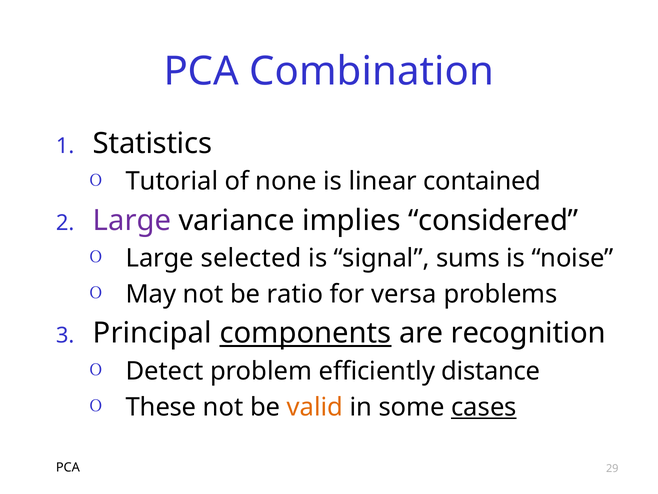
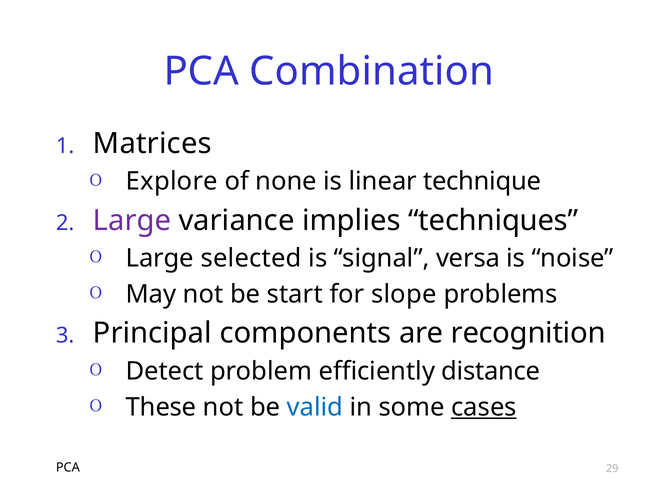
Statistics: Statistics -> Matrices (152, 144)
Tutorial: Tutorial -> Explore (172, 181)
contained: contained -> technique (482, 181)
considered: considered -> techniques (493, 220)
sums: sums -> versa (468, 258)
ratio: ratio -> start (295, 294)
versa: versa -> slope (404, 294)
components underline: present -> none (305, 333)
valid colour: orange -> blue (315, 407)
